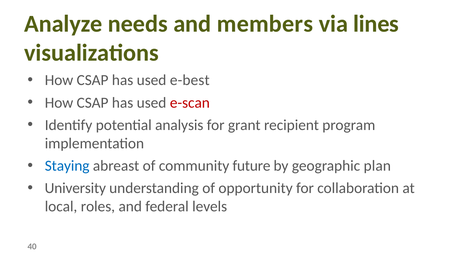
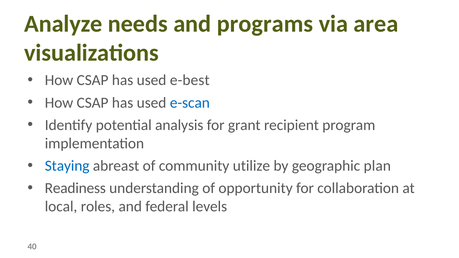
members: members -> programs (265, 24)
lines: lines -> area (376, 24)
e-scan colour: red -> blue (190, 103)
future: future -> utilize (251, 166)
University: University -> Readiness (75, 188)
